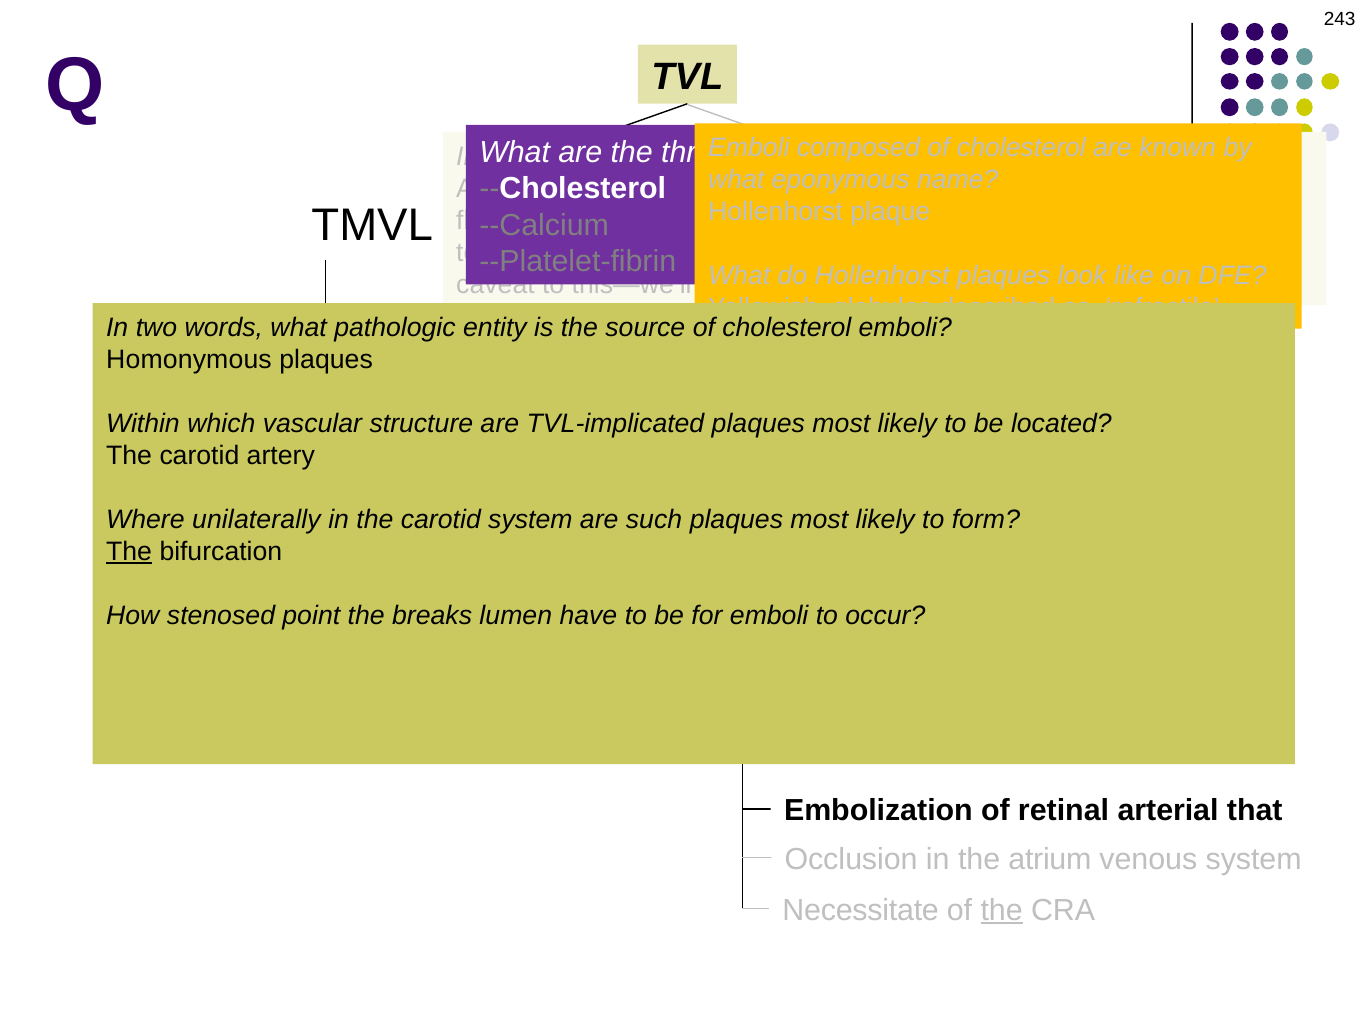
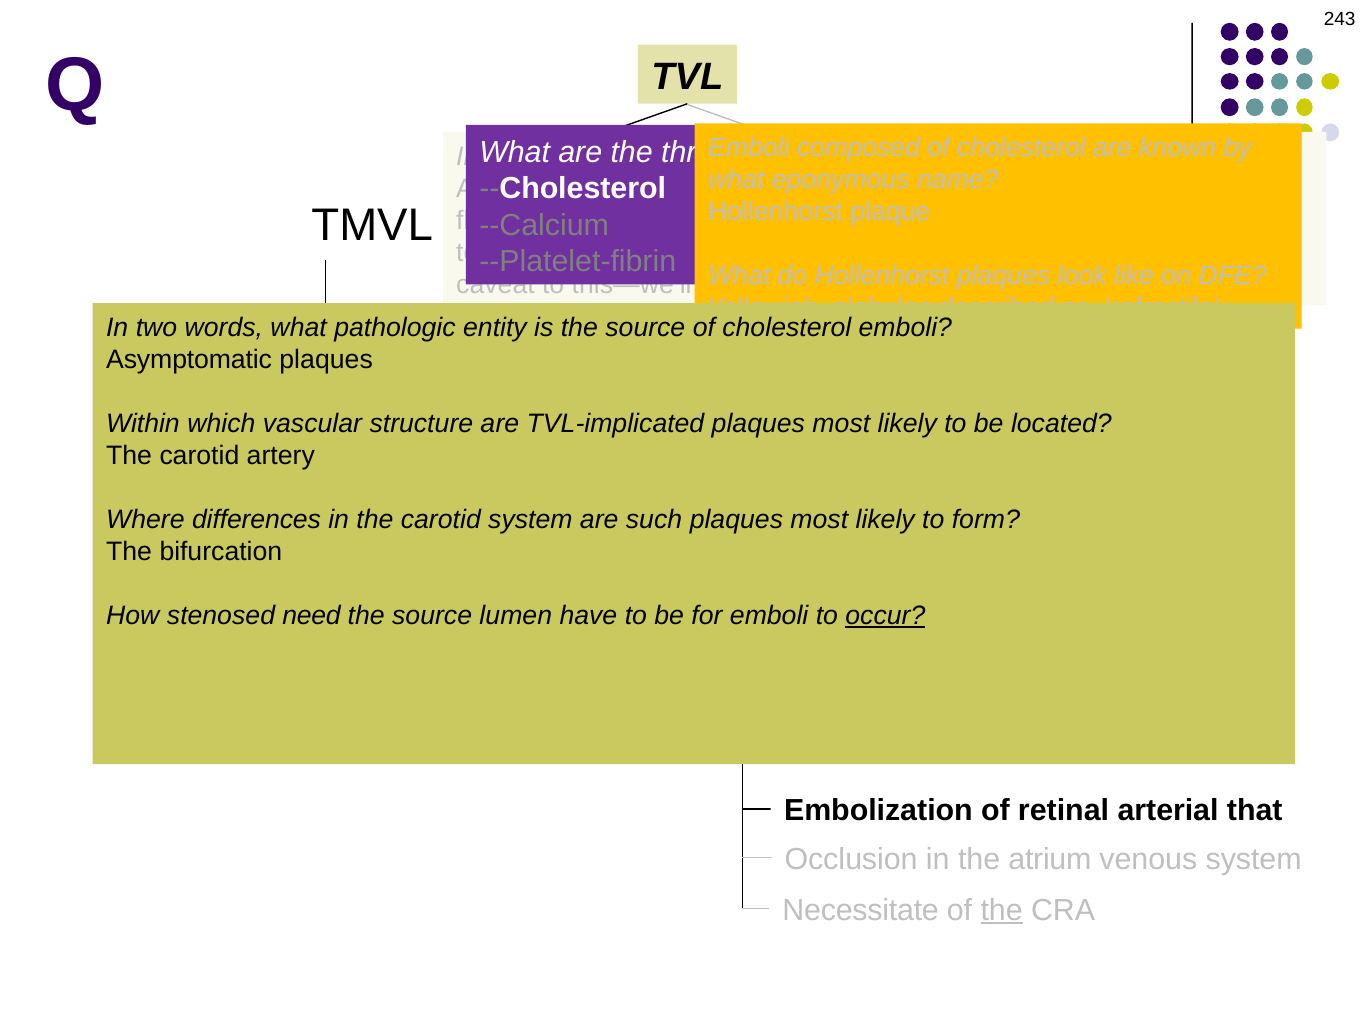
Homonymous: Homonymous -> Asymptomatic (189, 360)
unilaterally: unilaterally -> differences (257, 519)
The underline: present -> none (129, 551)
stenosed point: point -> need (311, 615)
breaks: breaks -> source (432, 615)
occur underline: none -> present (885, 615)
